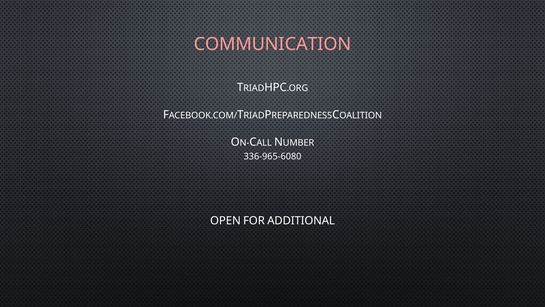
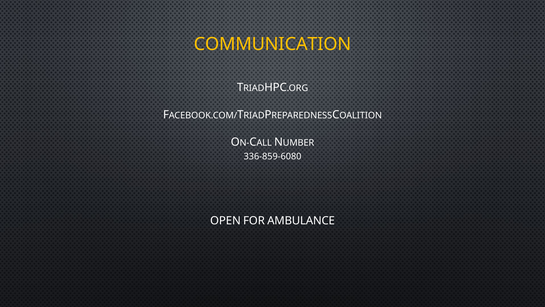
COMMUNICATION colour: pink -> yellow (273, 44)
336-965-6080: 336-965-6080 -> 336-859-6080 (273, 156)
ADDITIONAL: ADDITIONAL -> AMBULANCE (301, 221)
